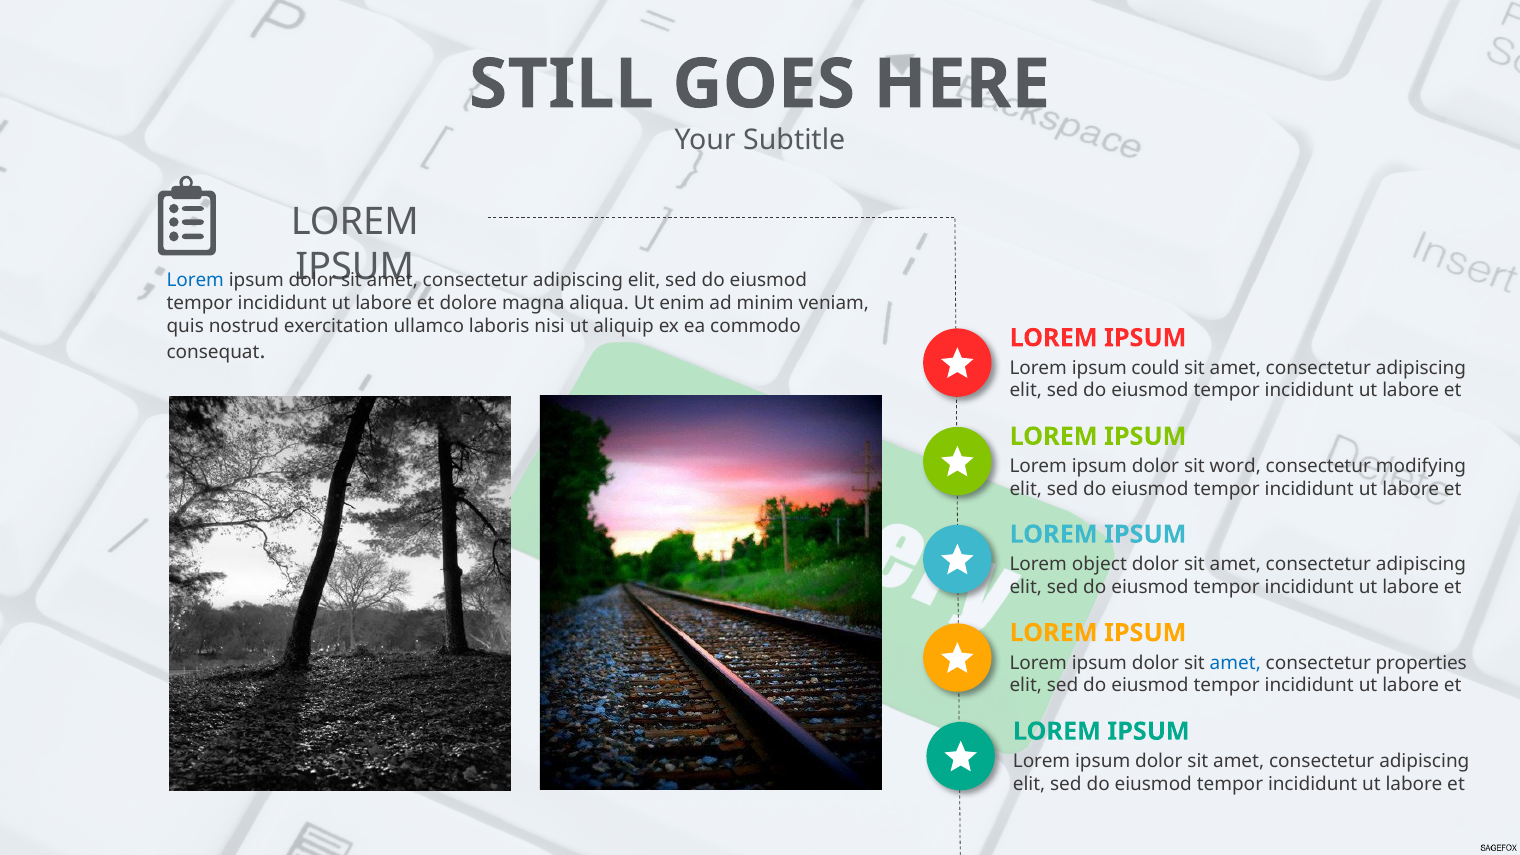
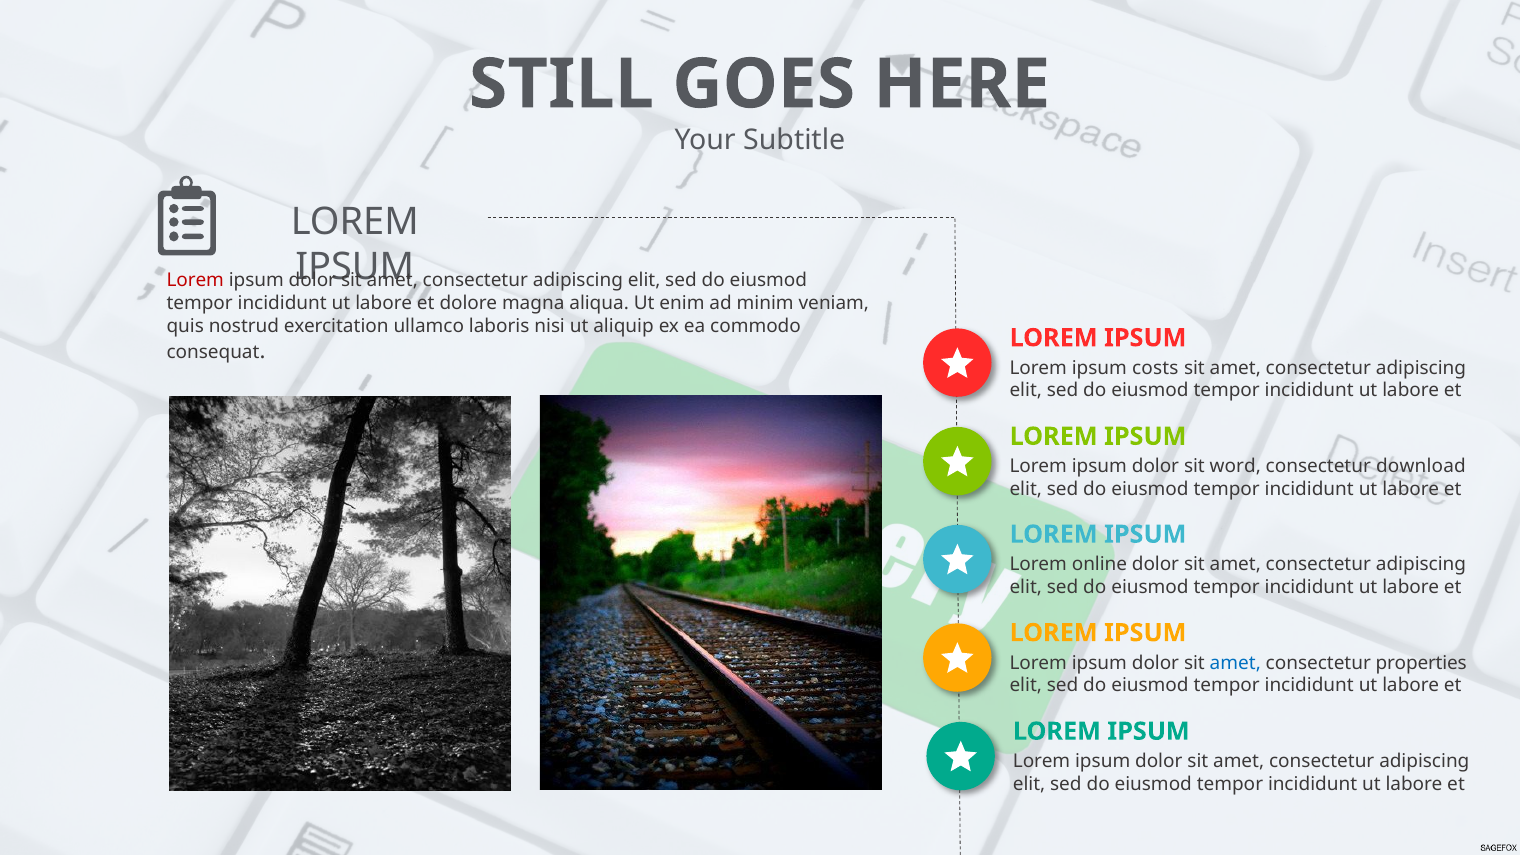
Lorem colour: blue -> red (195, 280)
could: could -> costs (1155, 368)
modifying: modifying -> download (1421, 466)
object: object -> online (1099, 564)
